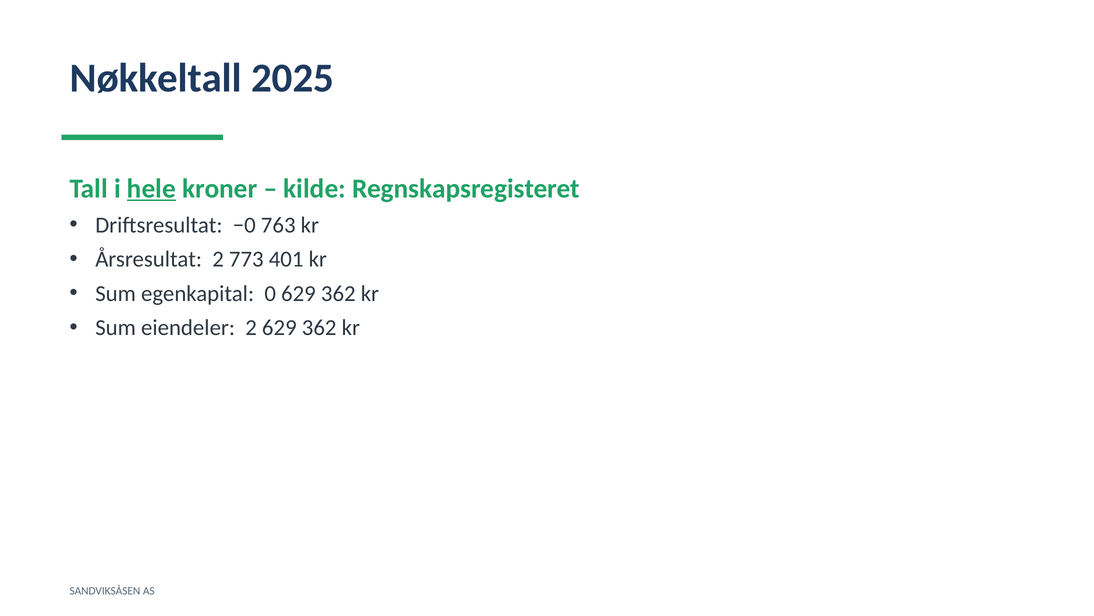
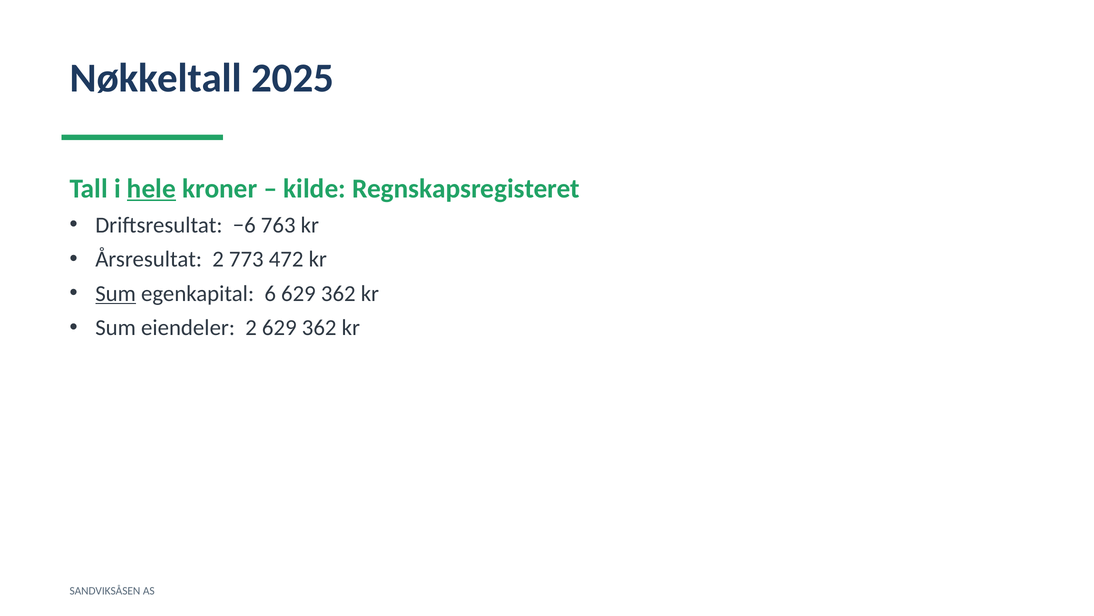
−0: −0 -> −6 (244, 225)
401: 401 -> 472 (286, 259)
Sum underline: none -> present (116, 293)
0: 0 -> 6 (270, 293)
